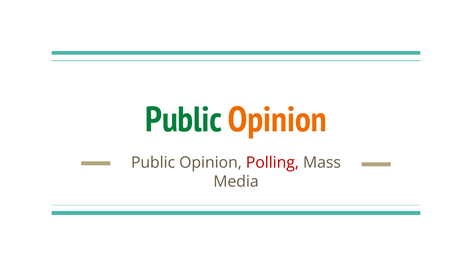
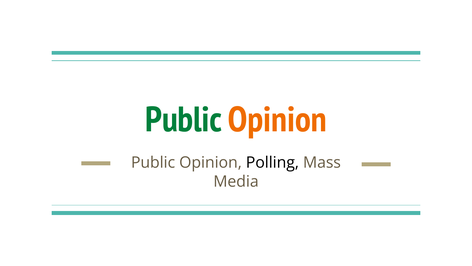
Polling colour: red -> black (272, 162)
